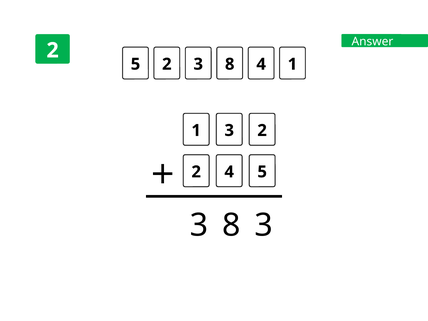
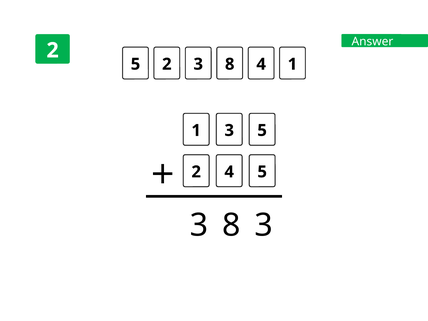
2: 2 -> 5 (262, 130)
